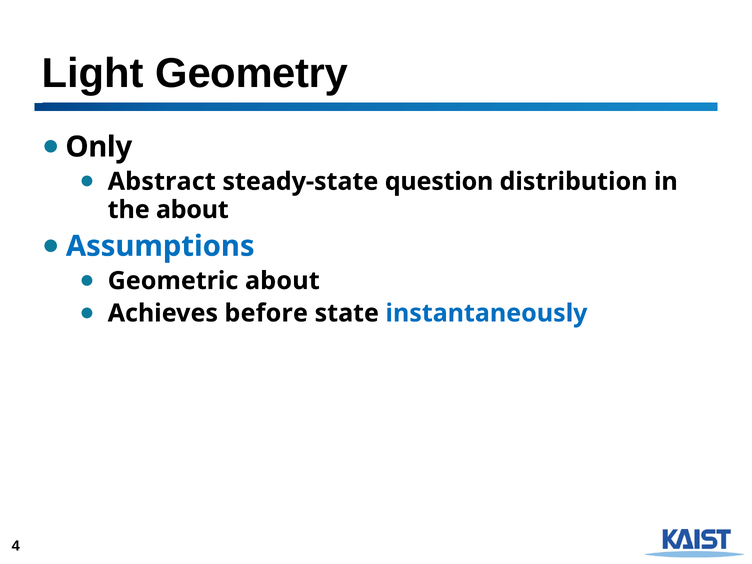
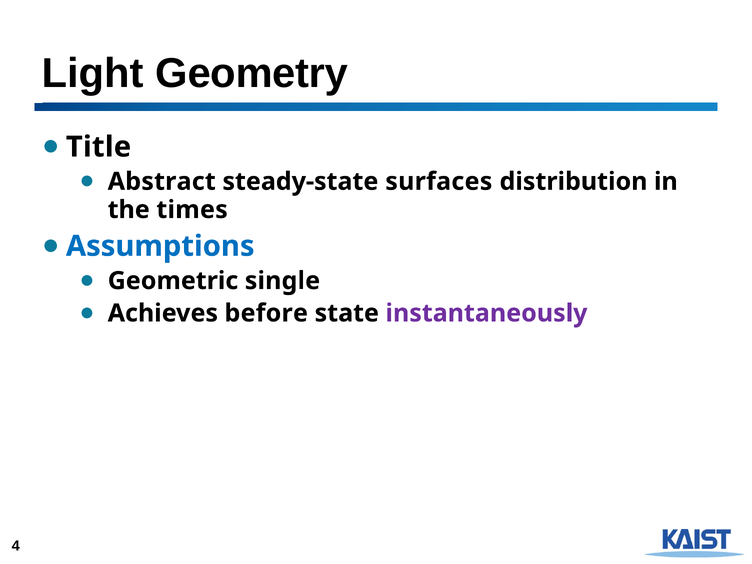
Only: Only -> Title (99, 147)
question: question -> surfaces (439, 182)
the about: about -> times (192, 210)
Geometric about: about -> single (282, 281)
instantaneously colour: blue -> purple (486, 313)
